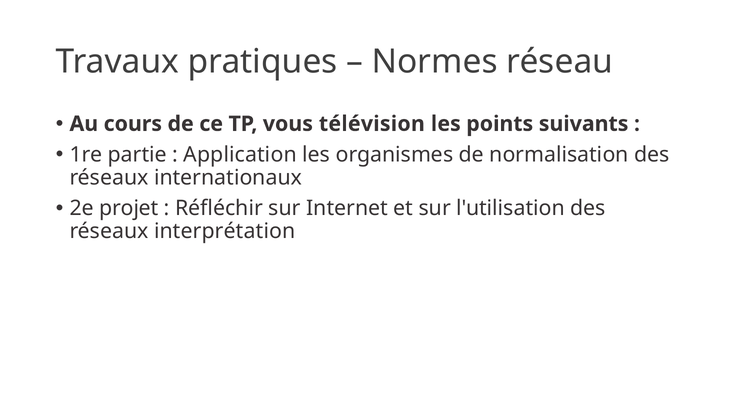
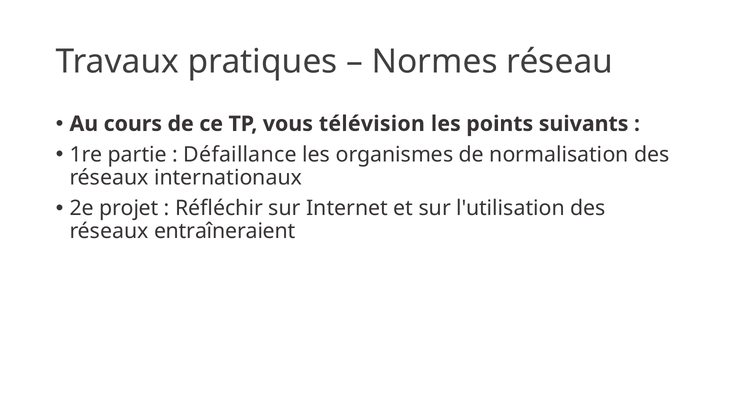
Application: Application -> Défaillance (240, 154)
interprétation: interprétation -> entraîneraient (225, 231)
